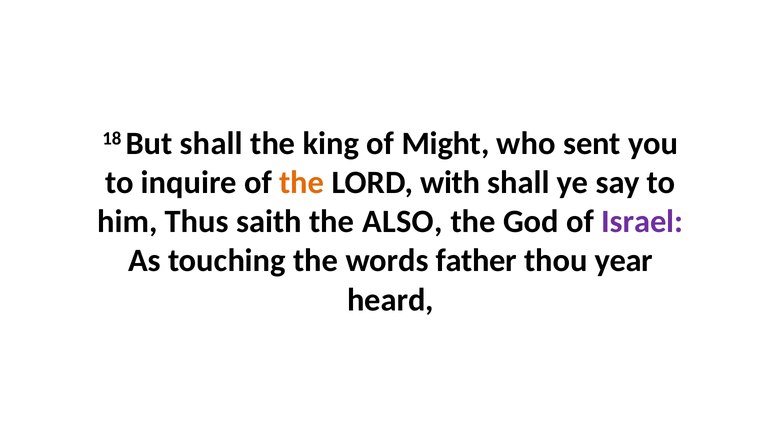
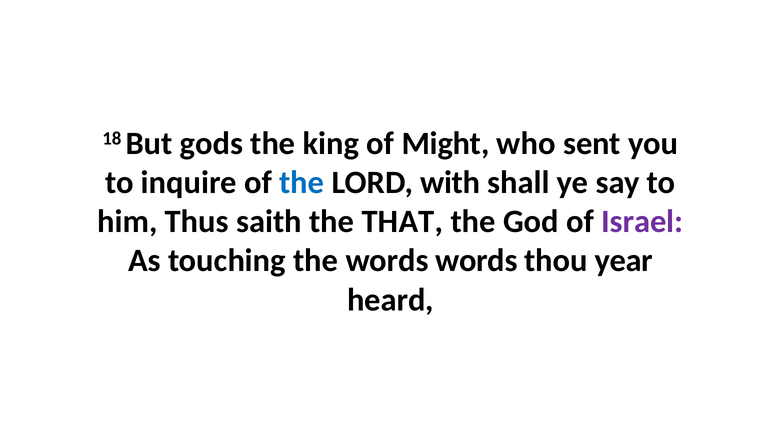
But shall: shall -> gods (211, 144)
the colour: orange -> blue (302, 183)
ALSO: ALSO -> THAT (402, 222)
words father: father -> words (476, 261)
